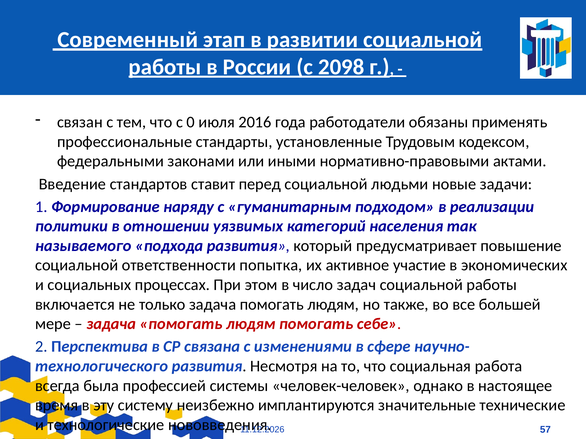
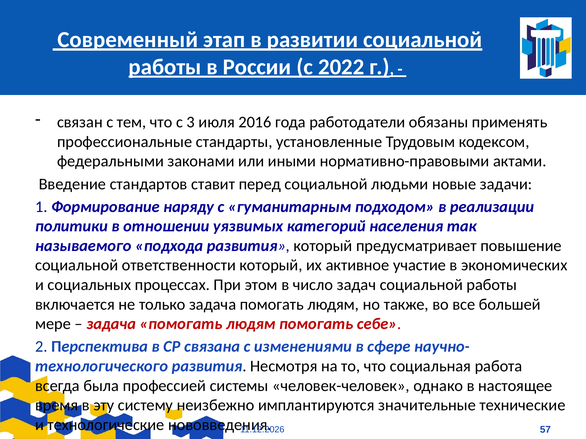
2098: 2098 -> 2022 (341, 67)
0: 0 -> 3 (191, 122)
ответственности попытка: попытка -> который (271, 266)
